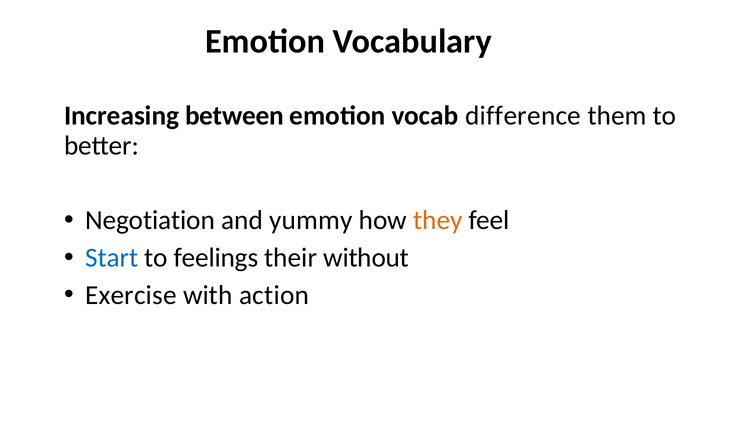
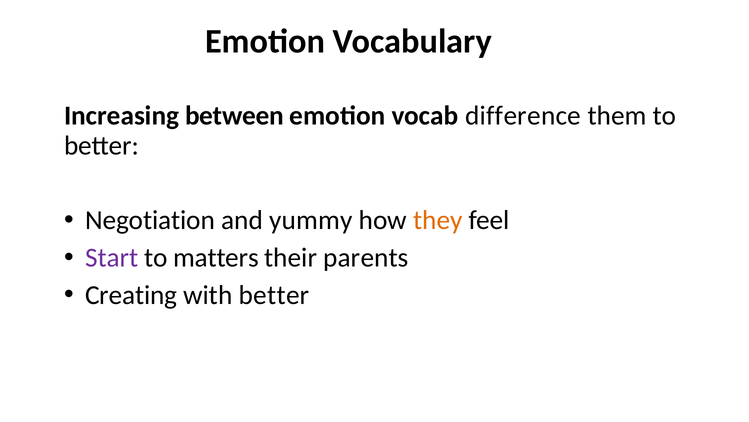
Start colour: blue -> purple (112, 257)
feelings: feelings -> matters (216, 257)
without: without -> parents (366, 257)
Exercise: Exercise -> Creating (131, 295)
with action: action -> better (274, 295)
